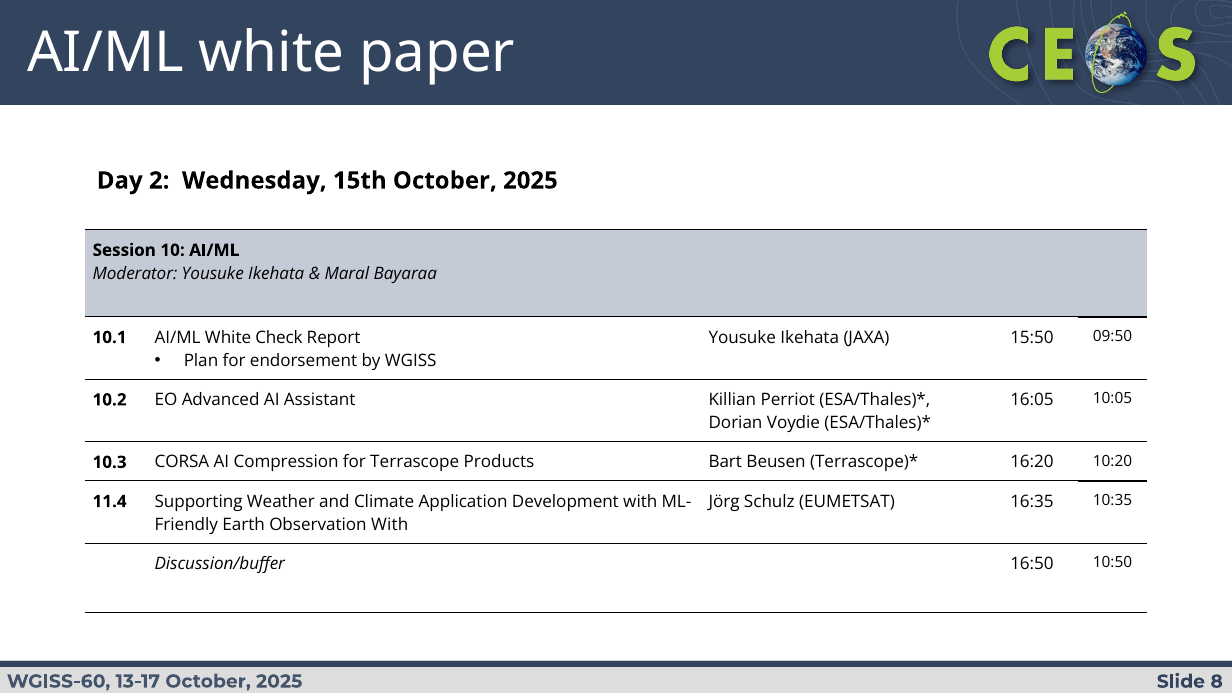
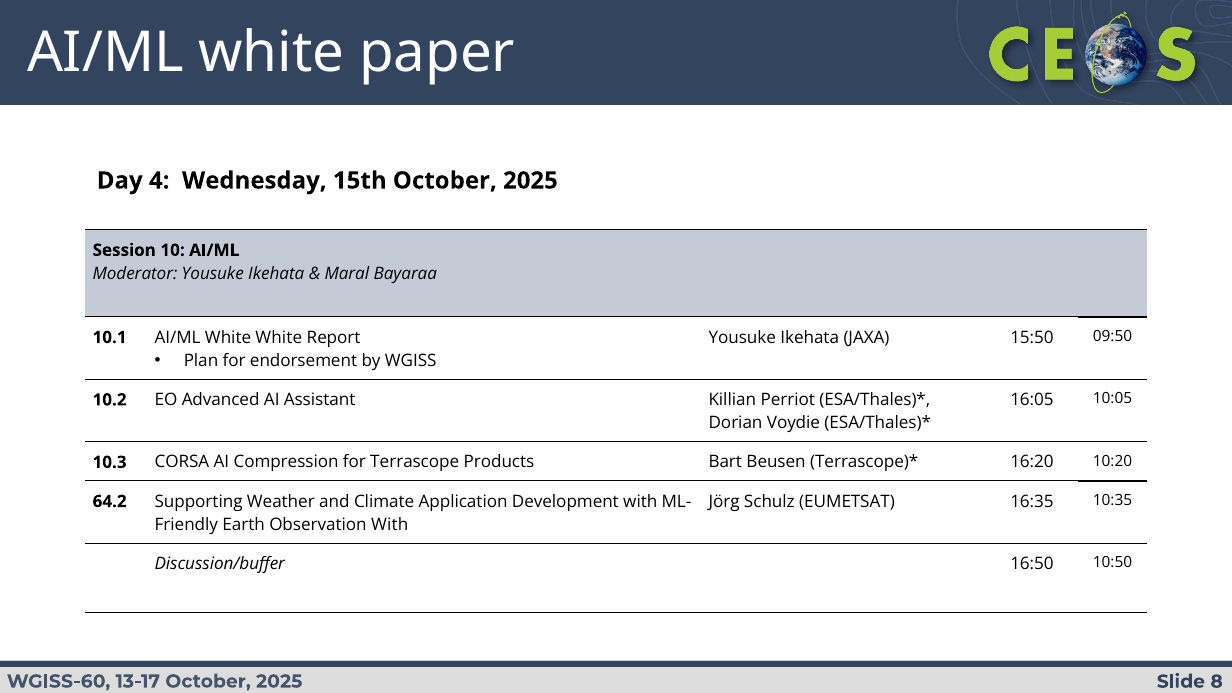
2: 2 -> 4 (159, 181)
White Check: Check -> White (279, 337)
11.4: 11.4 -> 64.2 (110, 501)
